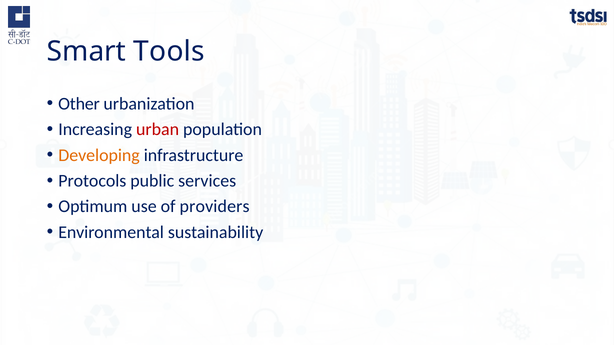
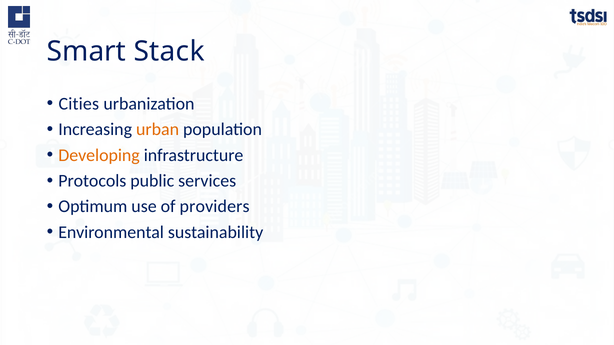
Tools: Tools -> Stack (169, 52)
Other: Other -> Cities (79, 104)
urban colour: red -> orange (158, 130)
